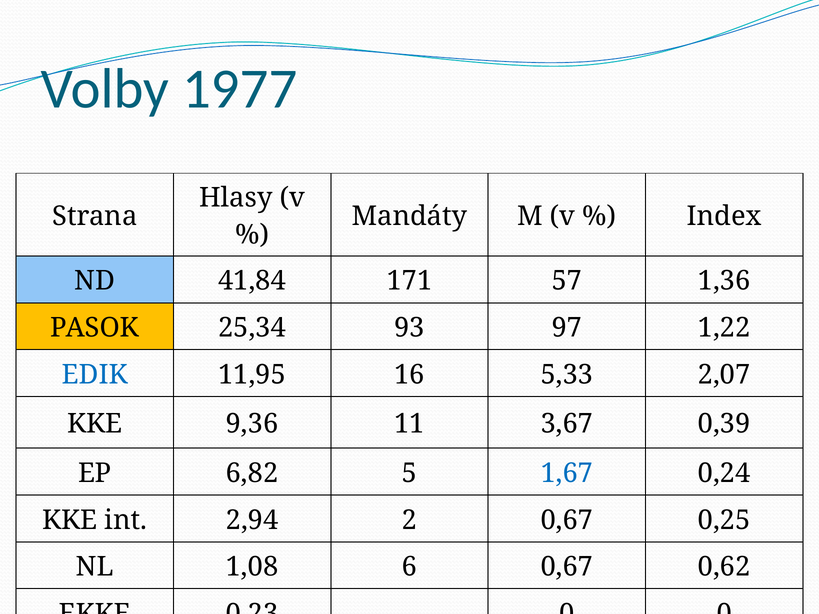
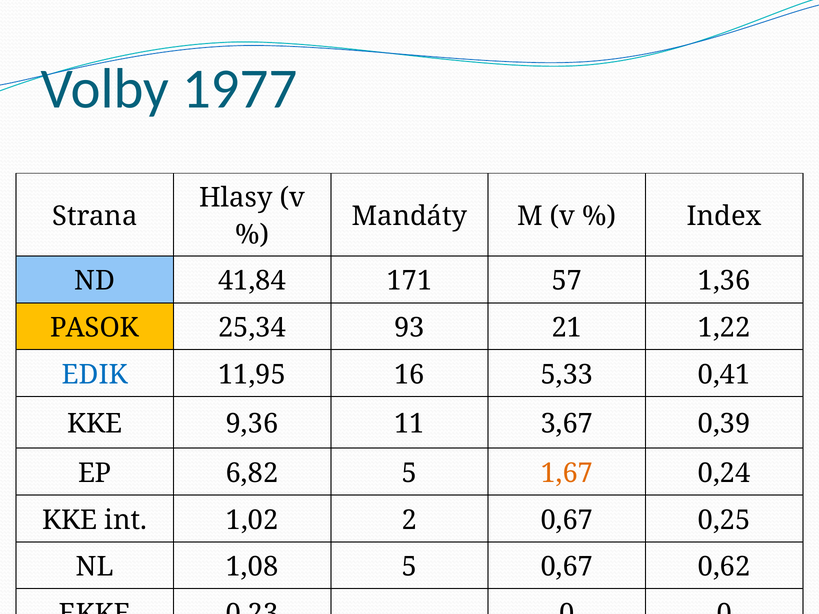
97: 97 -> 21 (567, 328)
2,07: 2,07 -> 0,41 (724, 375)
1,67 colour: blue -> orange (567, 473)
2,94: 2,94 -> 1,02 (252, 520)
1,08 6: 6 -> 5 (410, 567)
